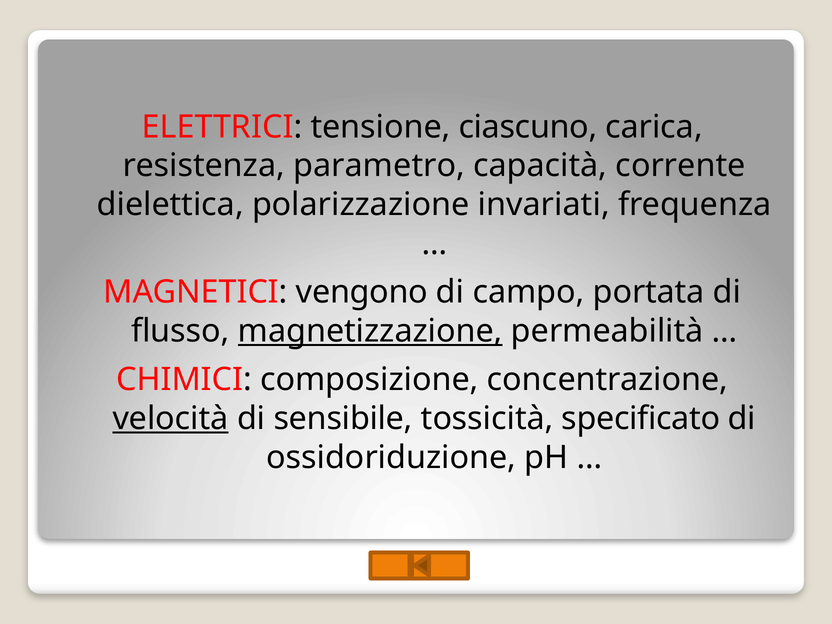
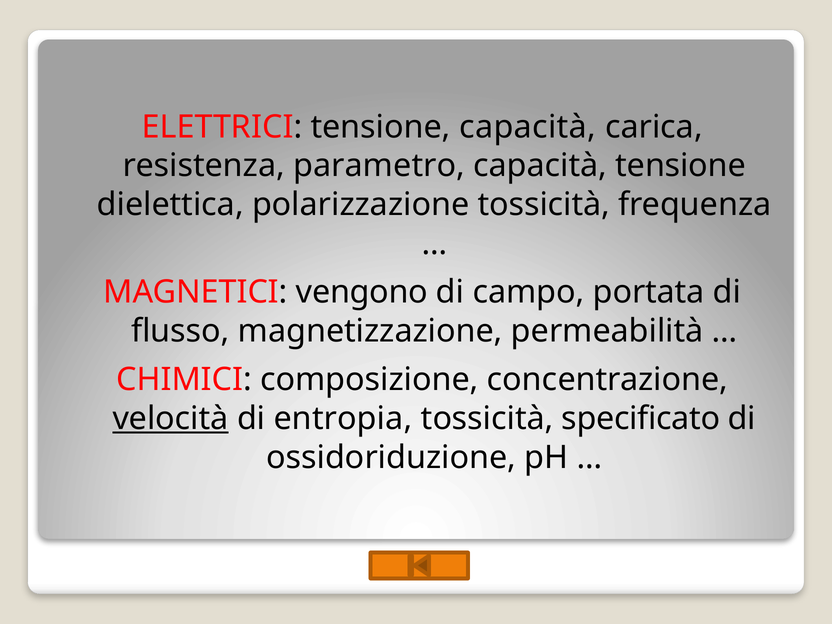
tensione ciascuno: ciascuno -> capacità (528, 127)
capacità corrente: corrente -> tensione (681, 166)
polarizzazione invariati: invariati -> tossicità (544, 205)
magnetizzazione underline: present -> none (370, 331)
sensibile: sensibile -> entropia (343, 419)
